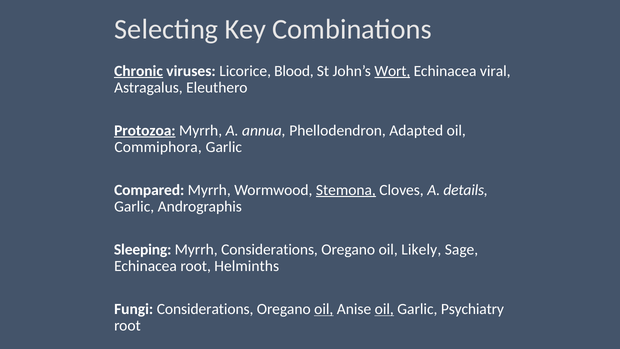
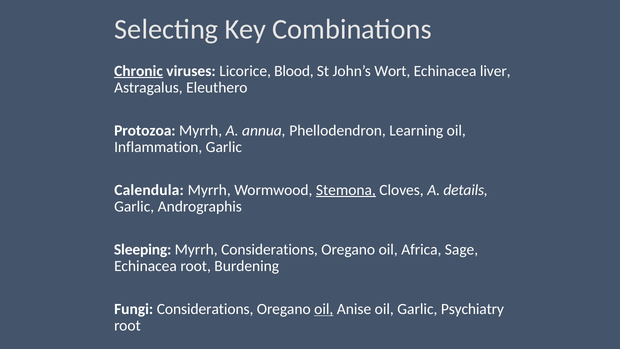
Wort underline: present -> none (392, 71)
viral: viral -> liver (495, 71)
Protozoa underline: present -> none (145, 130)
Adapted: Adapted -> Learning (416, 130)
Commiphora: Commiphora -> Inflammation (158, 147)
Compared: Compared -> Calendula (149, 190)
Likely: Likely -> Africa (421, 249)
Helminths: Helminths -> Burdening (247, 266)
oil underline: present -> none (384, 309)
